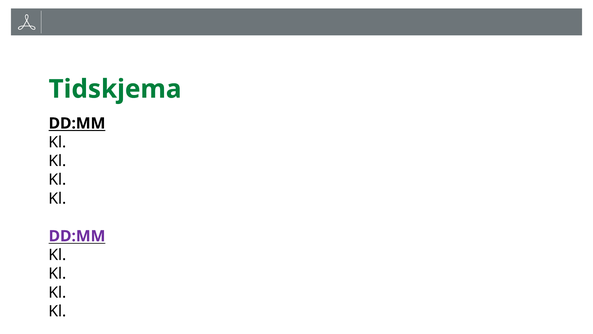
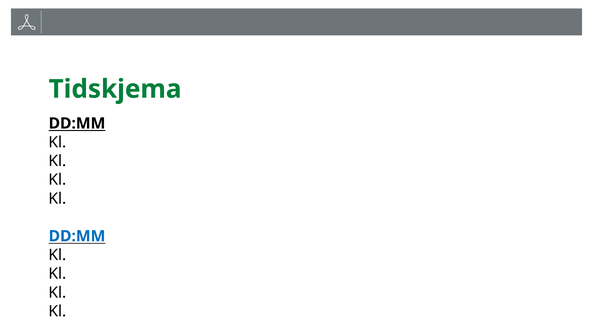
DD:MM colour: purple -> blue (77, 236)
